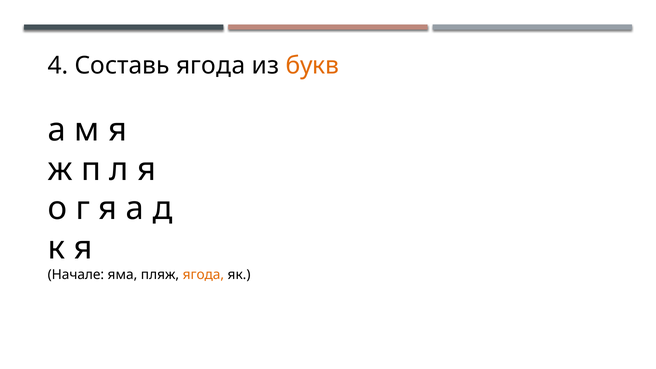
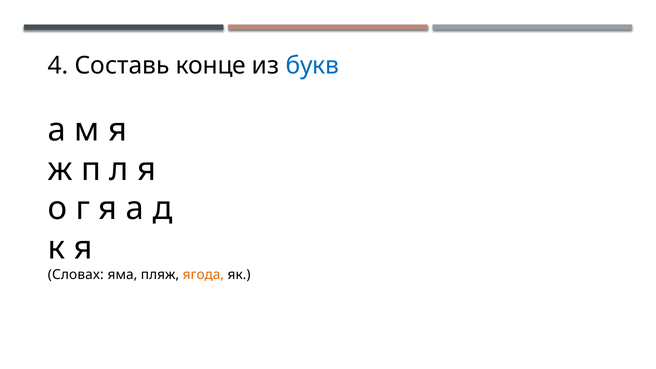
Составь ягода: ягода -> конце (211, 65)
букв colour: orange -> blue (312, 65)
Начале: Начале -> Словах (76, 275)
